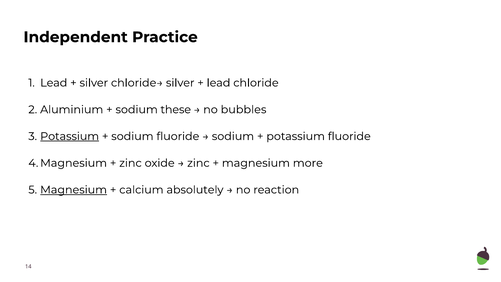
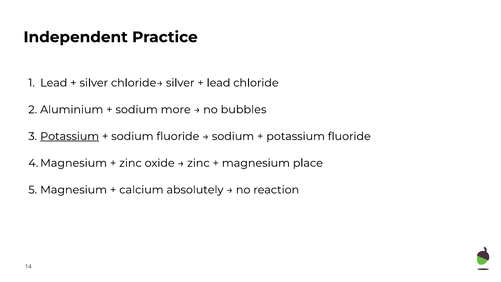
these: these -> more (176, 110)
more: more -> place (308, 163)
Magnesium underline: present -> none (74, 190)
